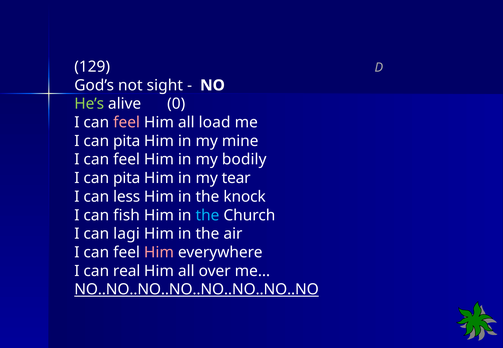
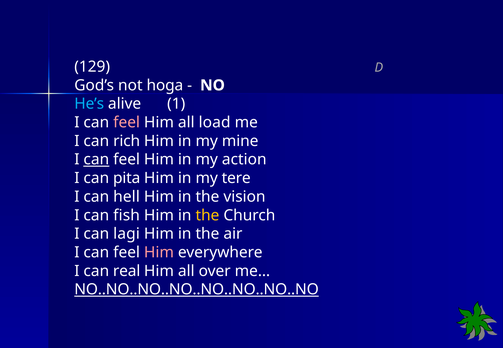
sight: sight -> hoga (165, 85)
He’s colour: light green -> light blue (89, 104)
0: 0 -> 1 (176, 104)
pita: pita -> rich (127, 141)
can underline: none -> present (96, 160)
bodily: bodily -> action (244, 160)
tear: tear -> tere (236, 178)
less: less -> hell (127, 197)
knock: knock -> vision (244, 197)
the colour: light blue -> yellow (207, 215)
